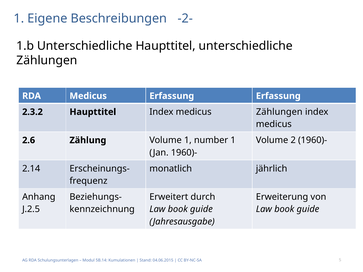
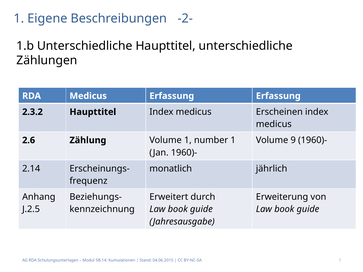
medicus Zählungen: Zählungen -> Erscheinen (279, 112)
2: 2 -> 9 (293, 140)
